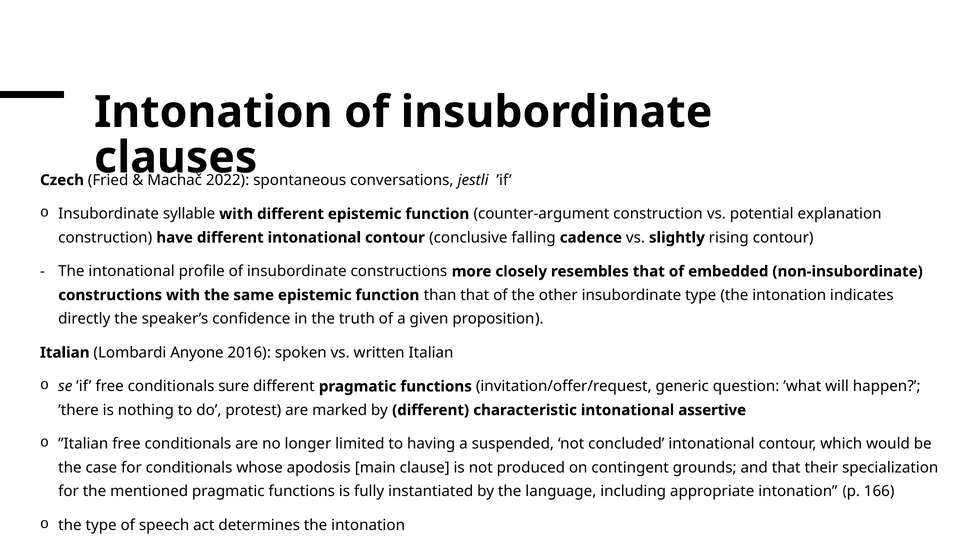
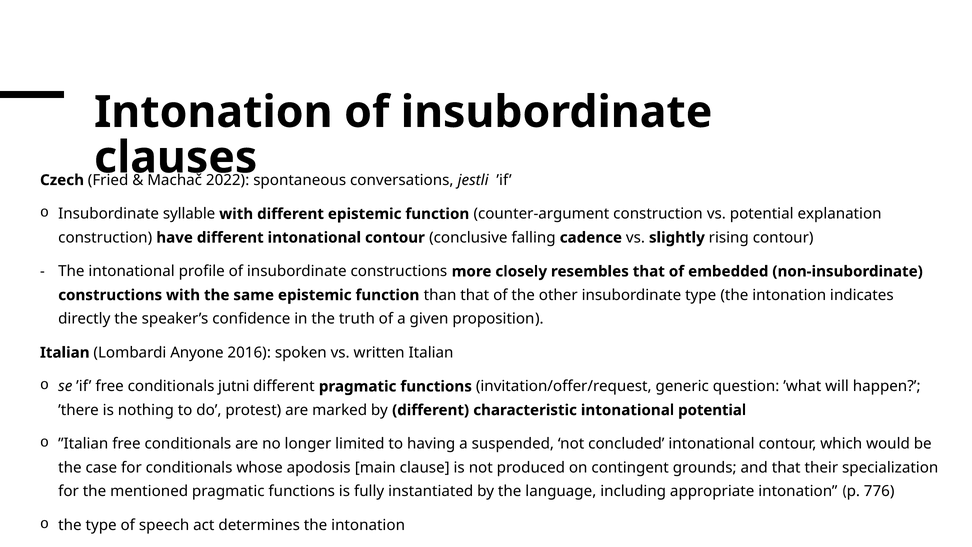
sure: sure -> jutni (234, 386)
intonational assertive: assertive -> potential (712, 410)
166: 166 -> 776 (879, 491)
